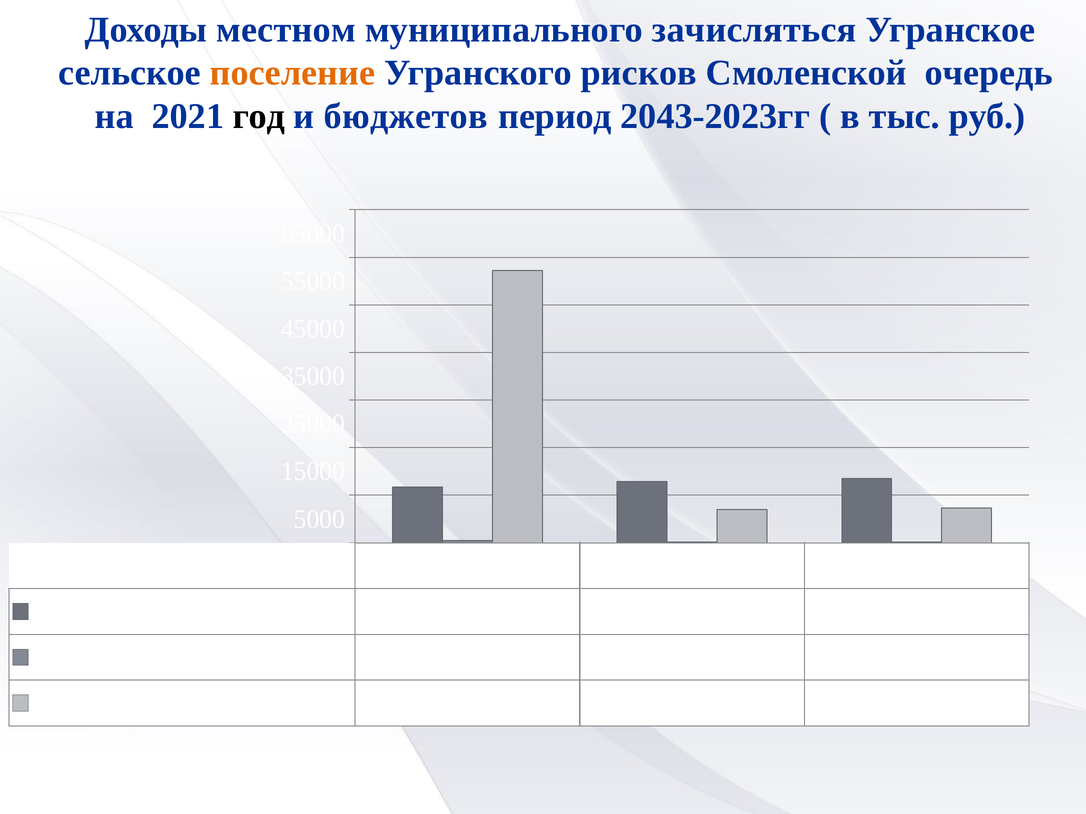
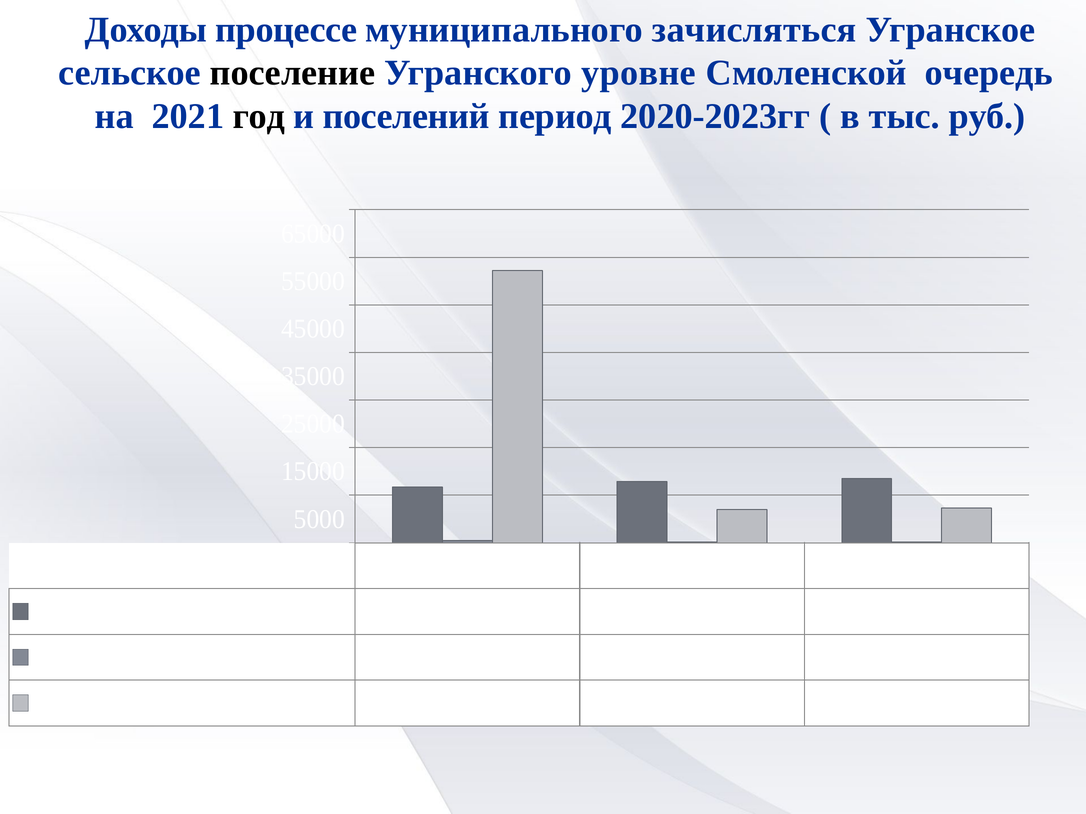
местном: местном -> процессе (286, 30)
поселение colour: orange -> black (293, 73)
рисков: рисков -> уровне (639, 73)
бюджетов: бюджетов -> поселений (406, 117)
2043-2023гг: 2043-2023гг -> 2020-2023гг (715, 117)
